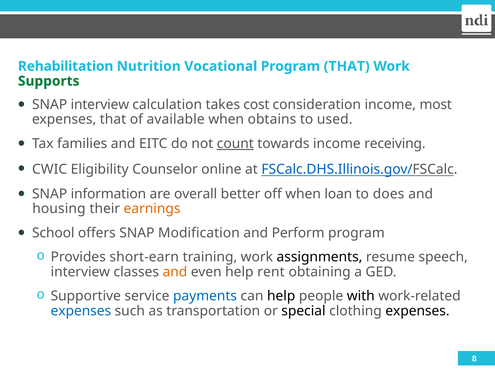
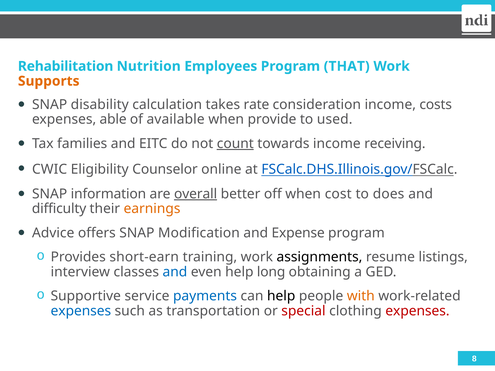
Vocational: Vocational -> Employees (221, 66)
Supports colour: green -> orange (49, 81)
SNAP interview: interview -> disability (100, 105)
cost: cost -> rate (256, 105)
most: most -> costs (436, 105)
expenses that: that -> able (113, 120)
obtains: obtains -> provide (272, 120)
overall underline: none -> present (196, 194)
loan: loan -> cost (338, 194)
housing: housing -> difficulty (59, 209)
School: School -> Advice (53, 233)
Perform: Perform -> Expense (298, 233)
speech: speech -> listings (443, 257)
and colour: orange -> blue (175, 272)
rent: rent -> long (271, 272)
with colour: black -> orange (361, 296)
special colour: black -> red (303, 311)
expenses colour: black -> red (417, 311)
